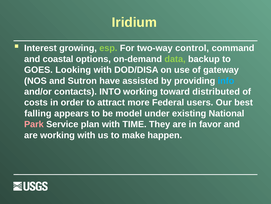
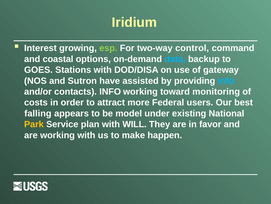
data colour: light green -> light blue (175, 59)
Looking: Looking -> Stations (73, 70)
contacts INTO: INTO -> INFO (110, 91)
distributed: distributed -> monitoring (216, 91)
Park colour: pink -> yellow (34, 124)
TIME: TIME -> WILL (135, 124)
